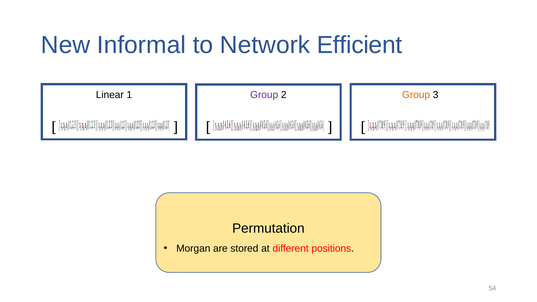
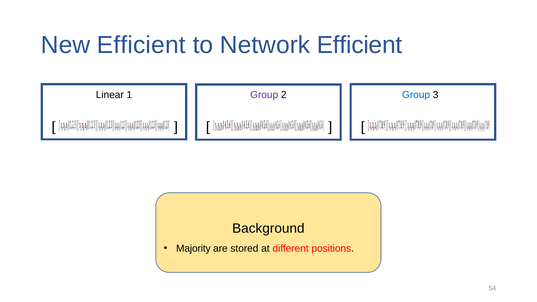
New Informal: Informal -> Efficient (141, 45)
Group colour: orange -> blue (416, 95)
Permutation: Permutation -> Background (268, 229)
Morgan: Morgan -> Majority (193, 248)
